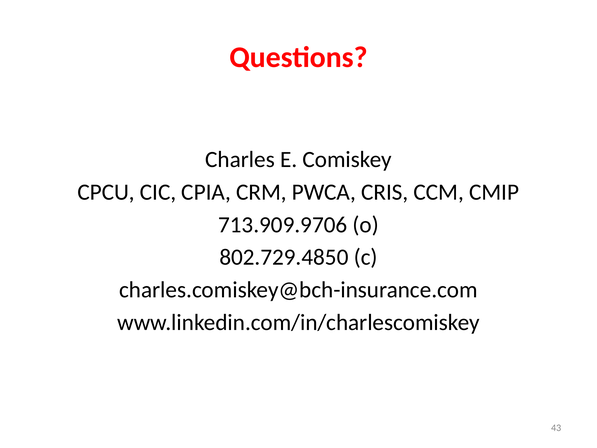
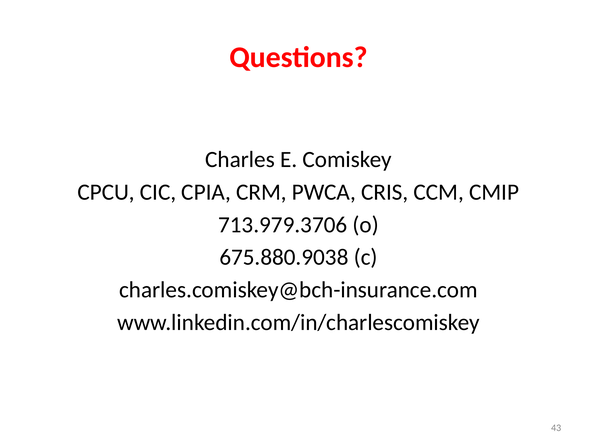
713.909.9706: 713.909.9706 -> 713.979.3706 (283, 225)
802.729.4850: 802.729.4850 -> 675.880.9038 (284, 257)
